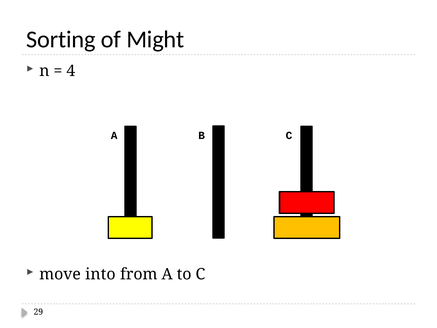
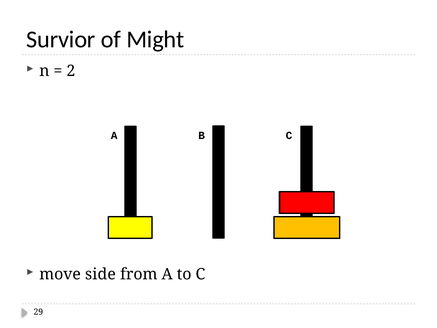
Sorting: Sorting -> Survior (61, 40)
4: 4 -> 2 (71, 71)
into: into -> side (100, 274)
